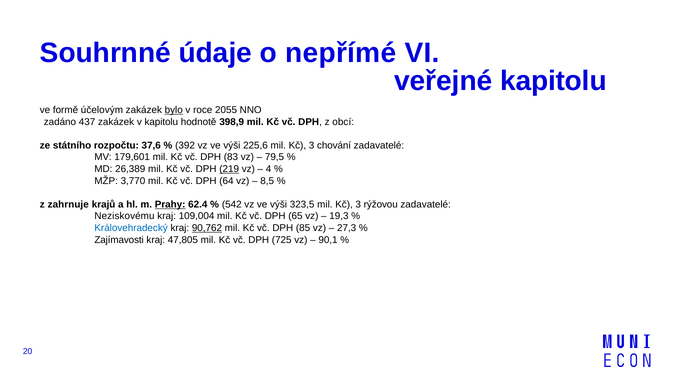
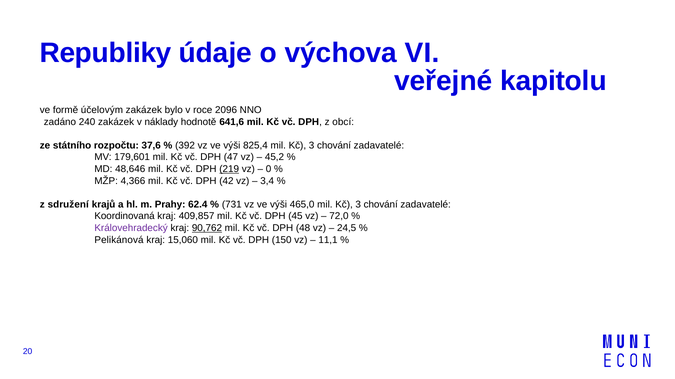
Souhrnné: Souhrnné -> Republiky (106, 53)
nepřímé: nepřímé -> výchova (341, 53)
bylo underline: present -> none (174, 110)
2055: 2055 -> 2096 (226, 110)
437: 437 -> 240 (87, 122)
v kapitolu: kapitolu -> náklady (161, 122)
398,9: 398,9 -> 641,6 (232, 122)
225,6: 225,6 -> 825,4 (255, 146)
83: 83 -> 47 (231, 158)
79,5: 79,5 -> 45,2 (274, 158)
26,389: 26,389 -> 48,646 (130, 169)
4: 4 -> 0 (269, 169)
3,770: 3,770 -> 4,366 (133, 181)
64: 64 -> 42 (226, 181)
8,5: 8,5 -> 3,4 (267, 181)
zahrnuje: zahrnuje -> sdružení (68, 205)
Prahy underline: present -> none (170, 205)
542: 542 -> 731 (232, 205)
323,5: 323,5 -> 465,0 (302, 205)
rýžovou: rýžovou -> chování (381, 205)
Neziskovému: Neziskovému -> Koordinovaná (125, 217)
109,004: 109,004 -> 409,857 (197, 217)
65: 65 -> 45 (295, 217)
19,3: 19,3 -> 72,0 (339, 217)
Královehradecký colour: blue -> purple (131, 228)
85: 85 -> 48 (303, 228)
27,3: 27,3 -> 24,5 (347, 228)
Zajímavosti: Zajímavosti -> Pelikánová (119, 240)
47,805: 47,805 -> 15,060 (183, 240)
725: 725 -> 150 (282, 240)
90,1: 90,1 -> 11,1 (328, 240)
